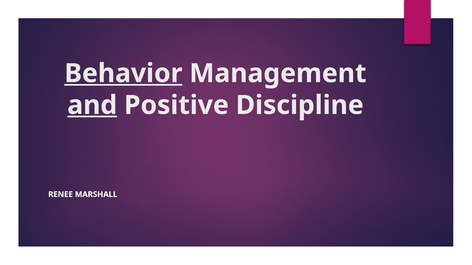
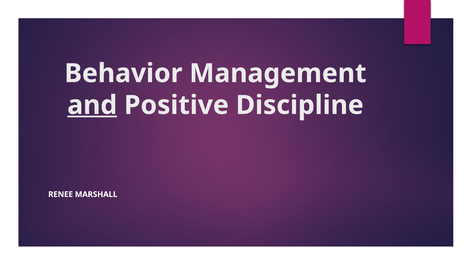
Behavior underline: present -> none (123, 74)
